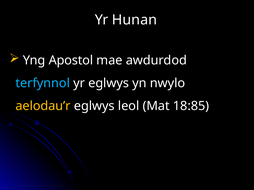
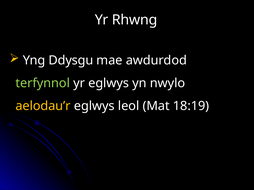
Hunan: Hunan -> Rhwng (135, 20)
Apostol: Apostol -> Ddysgu (71, 60)
terfynnol colour: light blue -> light green (43, 83)
18:85: 18:85 -> 18:19 (191, 106)
